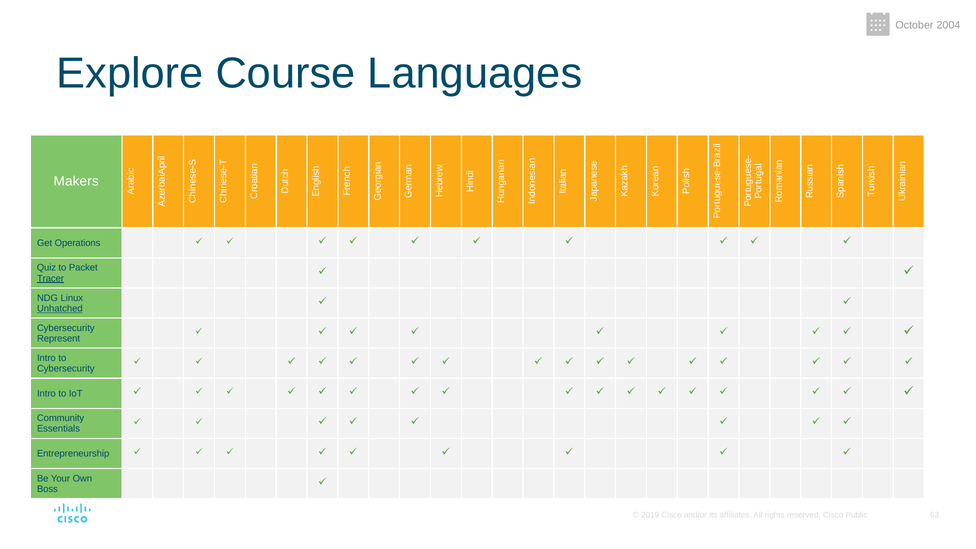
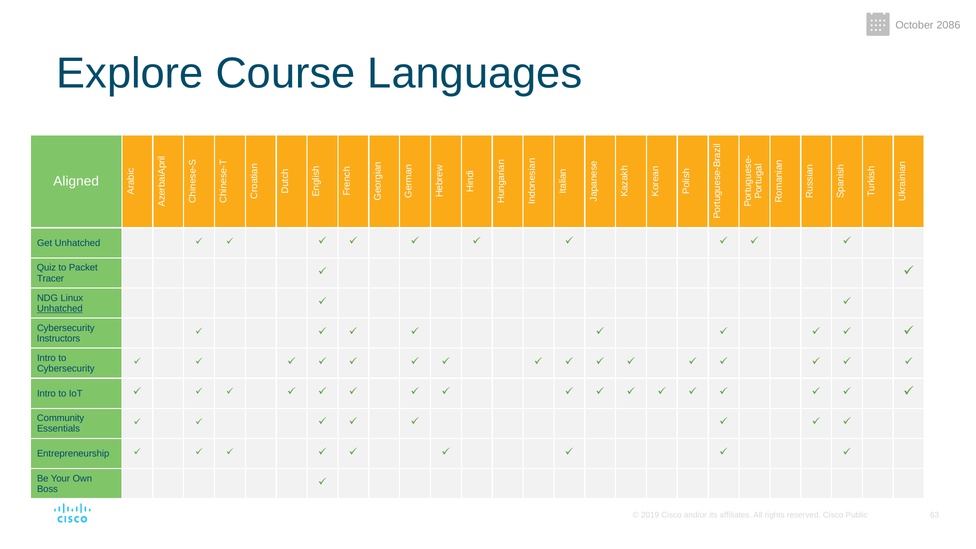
2004: 2004 -> 2086 (948, 25)
Makers: Makers -> Aligned (76, 182)
Get Operations: Operations -> Unhatched (78, 243)
Tracer underline: present -> none (51, 278)
Represent: Represent -> Instructors (59, 339)
